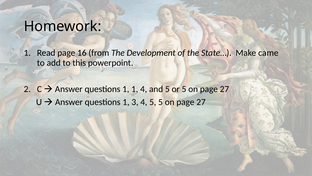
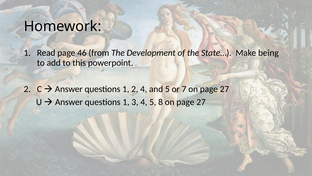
16: 16 -> 46 (82, 53)
came: came -> being (268, 53)
1 1: 1 -> 2 (135, 89)
or 5: 5 -> 7 (184, 89)
5 5: 5 -> 8 (161, 102)
